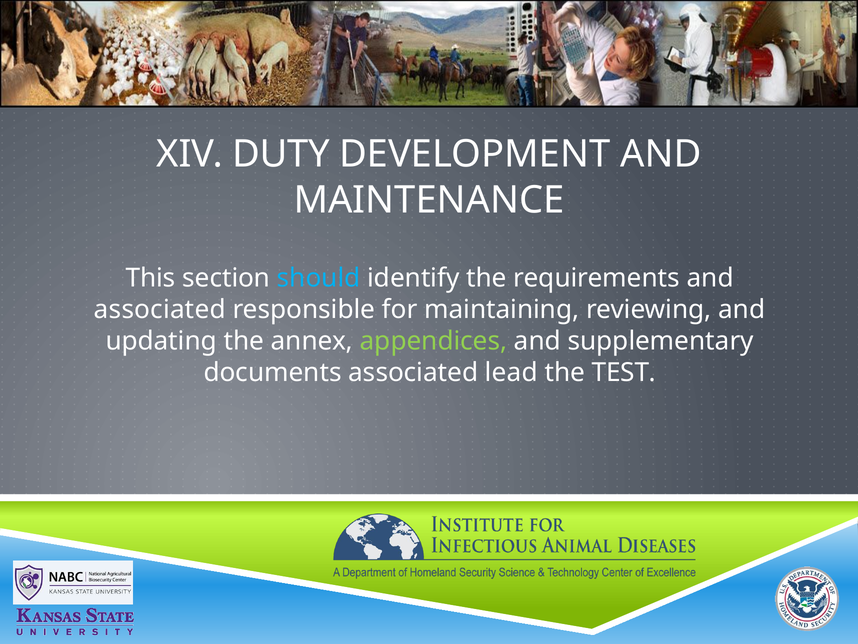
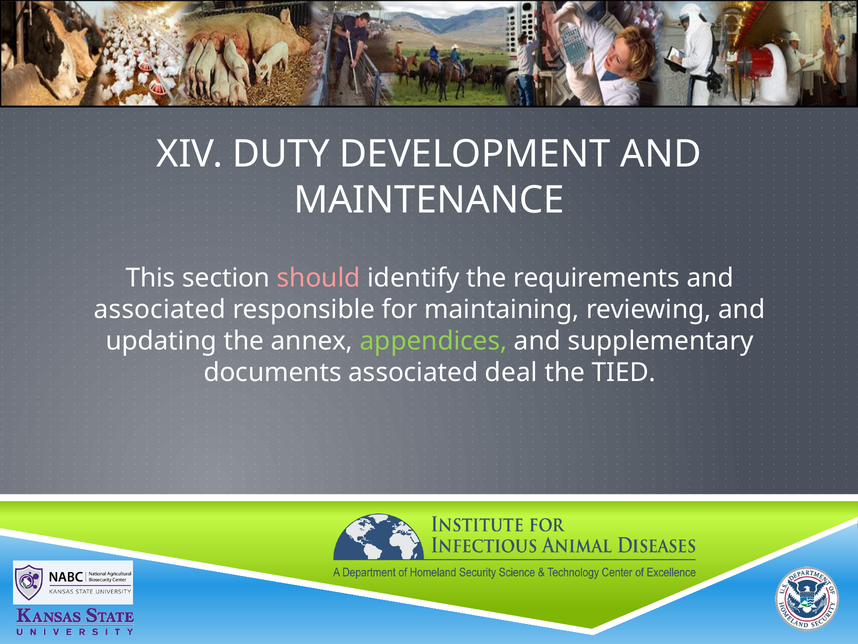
should colour: light blue -> pink (319, 278)
lead: lead -> deal (511, 372)
TEST: TEST -> TIED (624, 372)
